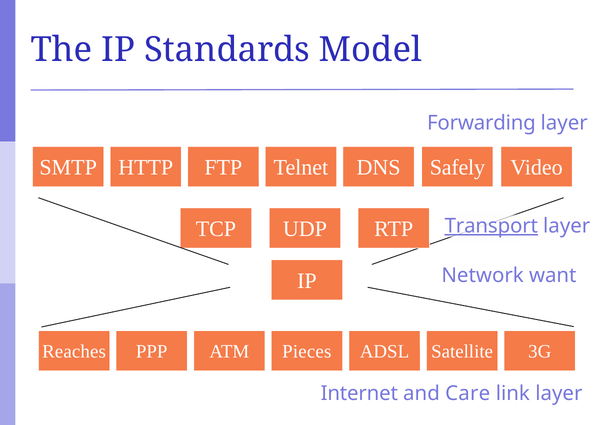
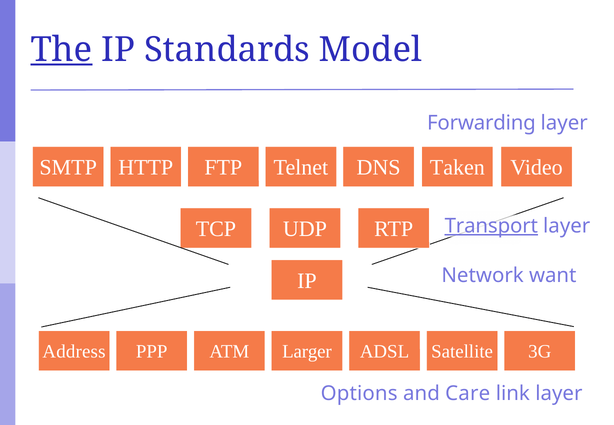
The underline: none -> present (62, 50)
Safely: Safely -> Taken (457, 168)
Reaches: Reaches -> Address (74, 352)
Pieces: Pieces -> Larger (307, 352)
Internet: Internet -> Options (359, 394)
